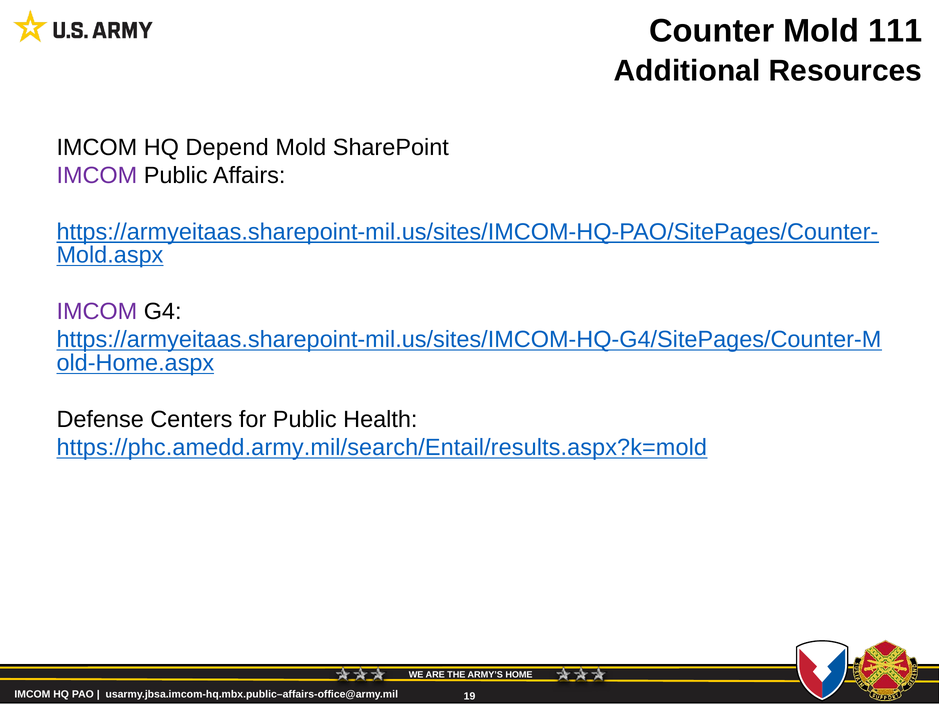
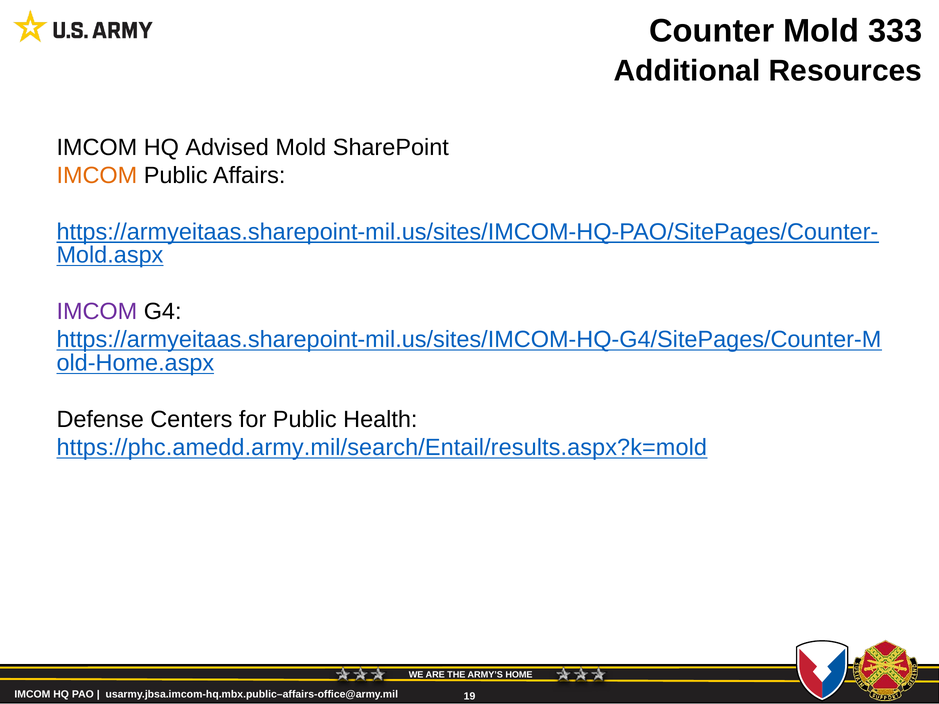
111: 111 -> 333 (895, 31)
Depend: Depend -> Advised (227, 147)
IMCOM colour: purple -> orange (97, 176)
